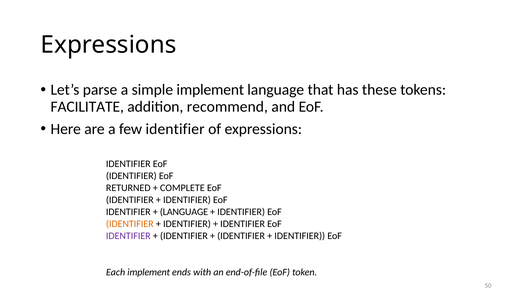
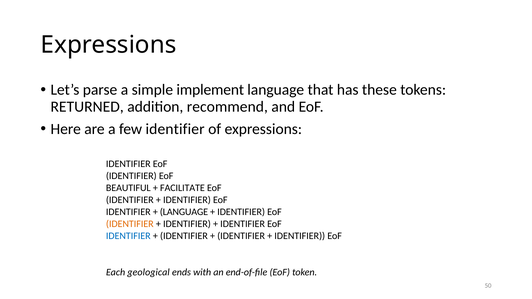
FACILITATE: FACILITATE -> RETURNED (87, 107)
RETURNED: RETURNED -> BEAUTIFUL (128, 188)
COMPLETE: COMPLETE -> FACILITATE (182, 188)
IDENTIFIER colour: purple -> blue (128, 236)
Each implement: implement -> geological (149, 272)
